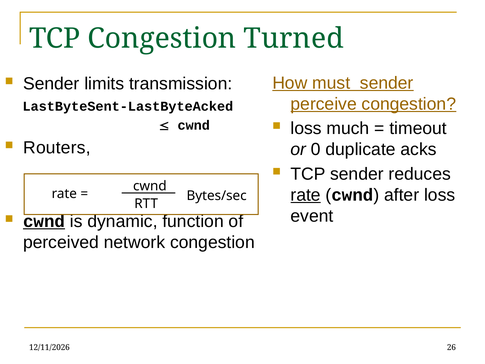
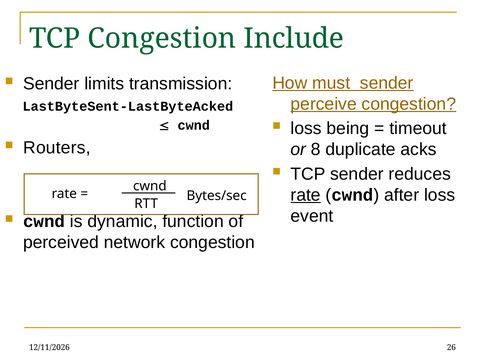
Turned: Turned -> Include (294, 39)
much: much -> being (348, 128)
0: 0 -> 8 (316, 149)
cwnd underline: present -> none (44, 221)
